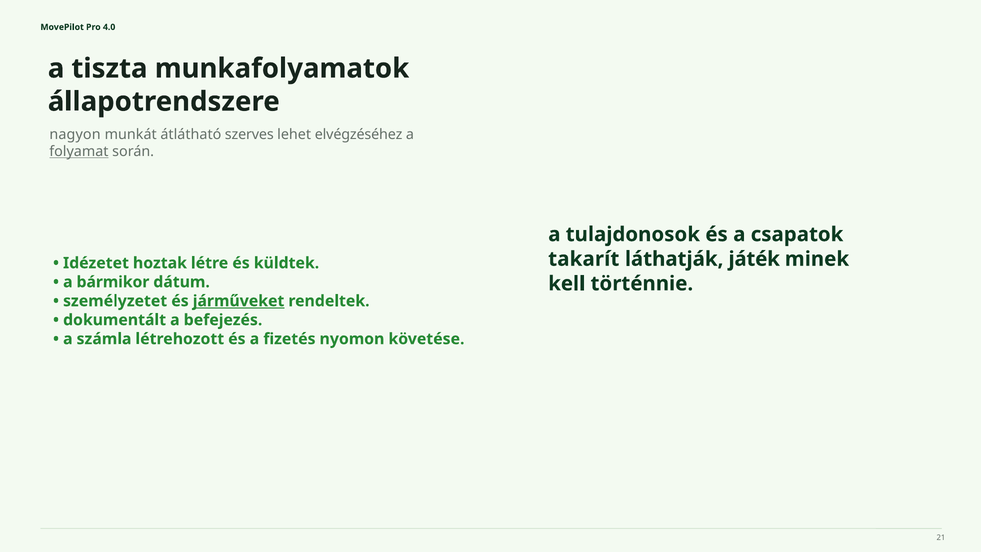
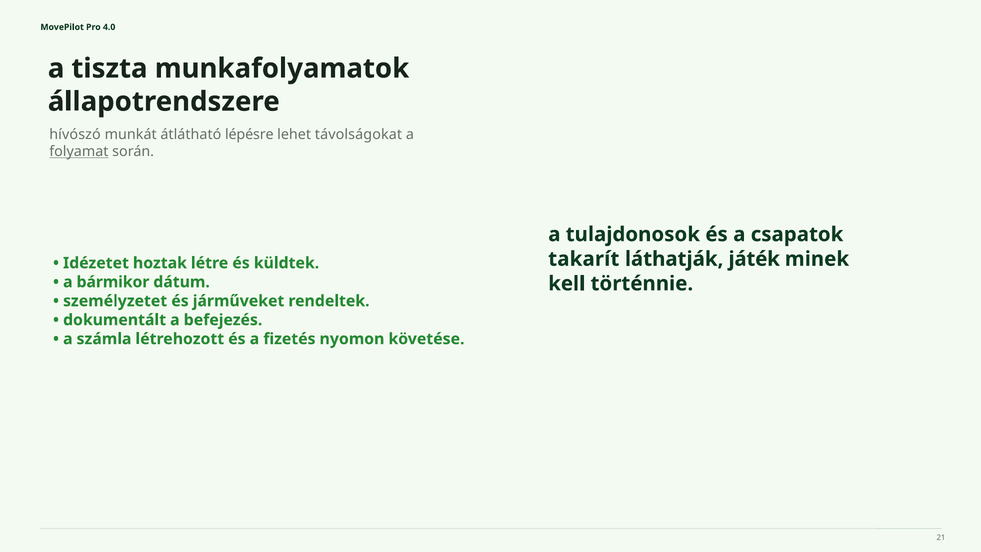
nagyon: nagyon -> hívószó (75, 134)
szerves: szerves -> lépésre (249, 134)
elvégzéséhez: elvégzéséhez -> távolságokat (358, 134)
járműveket underline: present -> none (239, 301)
